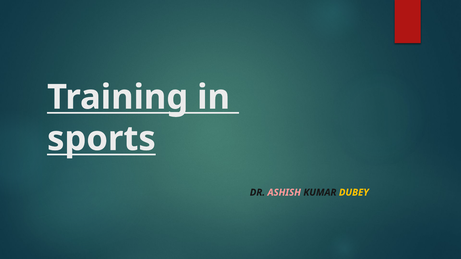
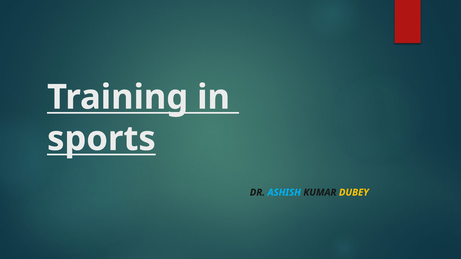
ASHISH colour: pink -> light blue (284, 193)
